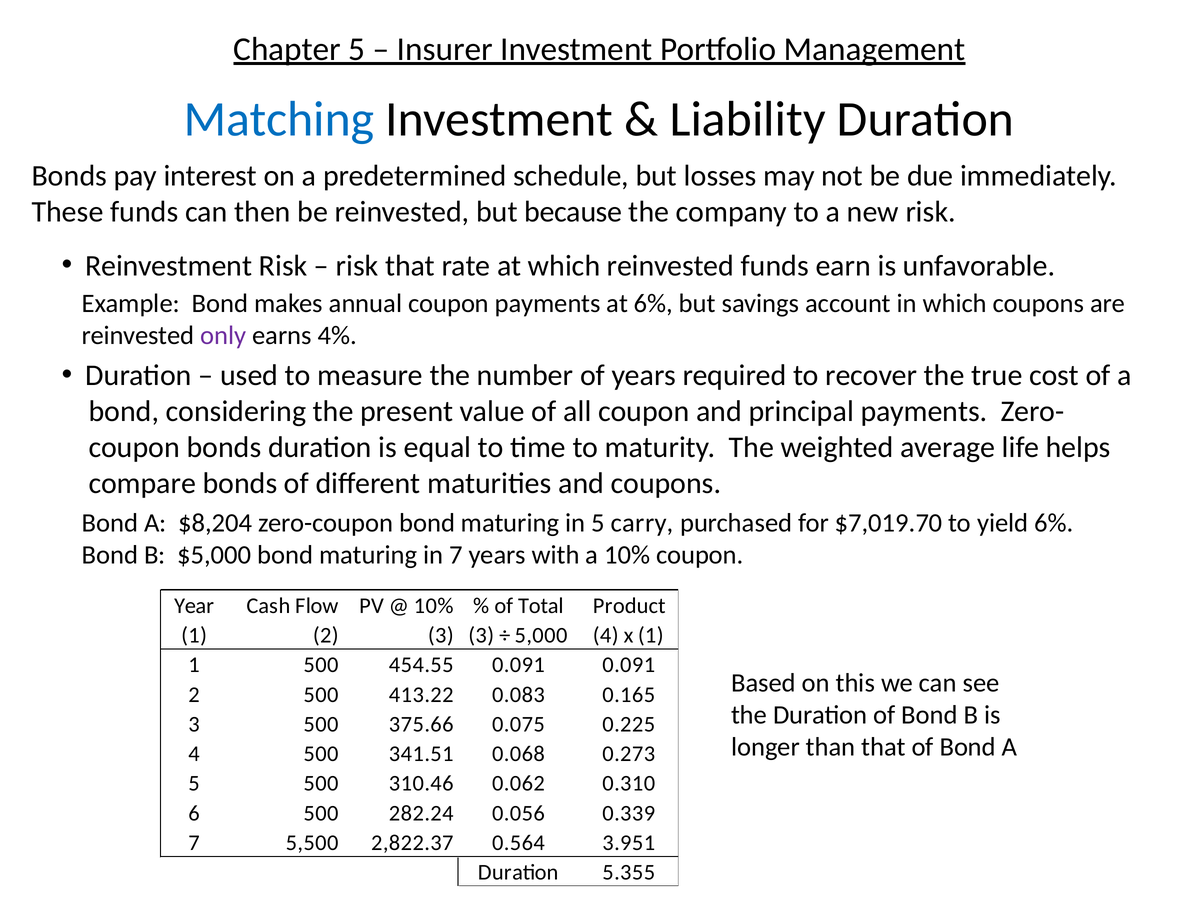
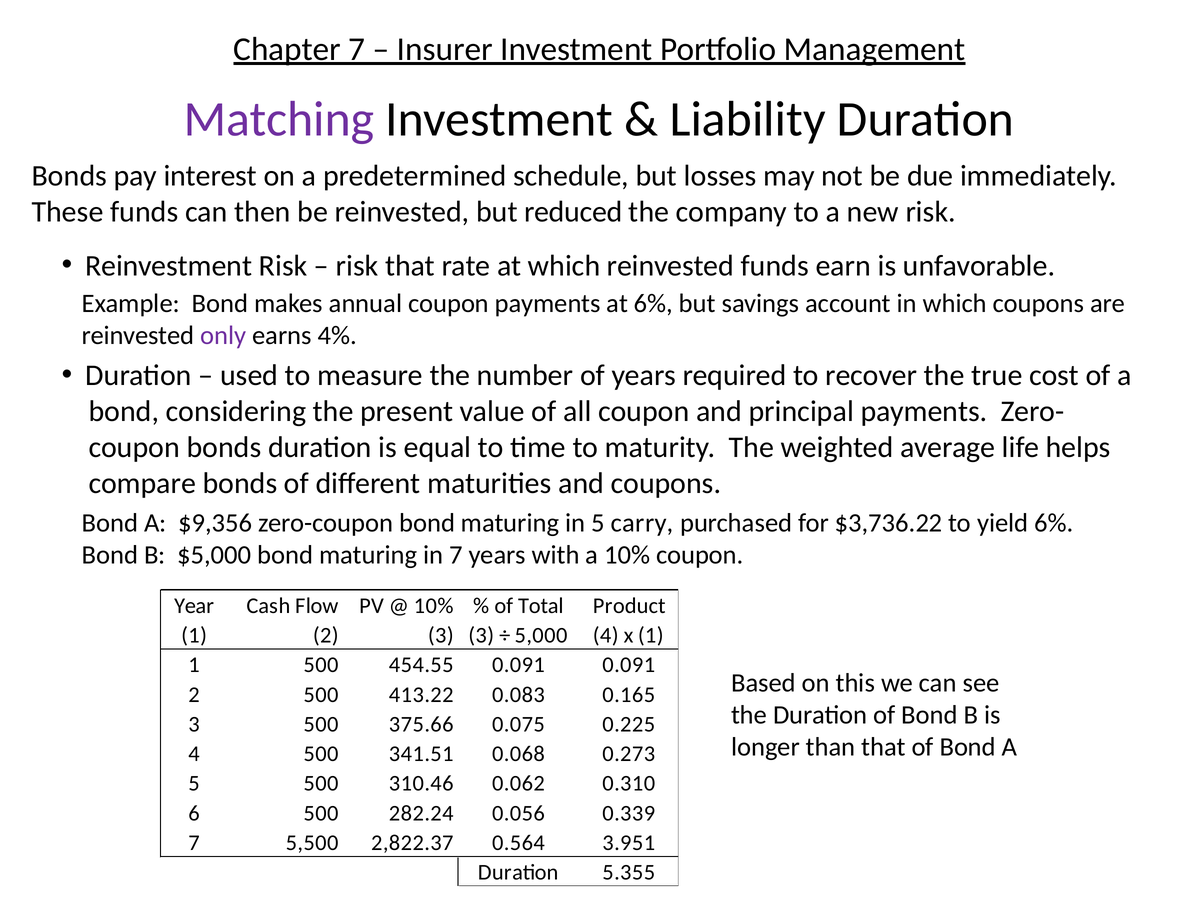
Chapter 5: 5 -> 7 (357, 49)
Matching colour: blue -> purple (279, 119)
because: because -> reduced (573, 212)
$8,204: $8,204 -> $9,356 (215, 523)
$7,019.70: $7,019.70 -> $3,736.22 (889, 523)
